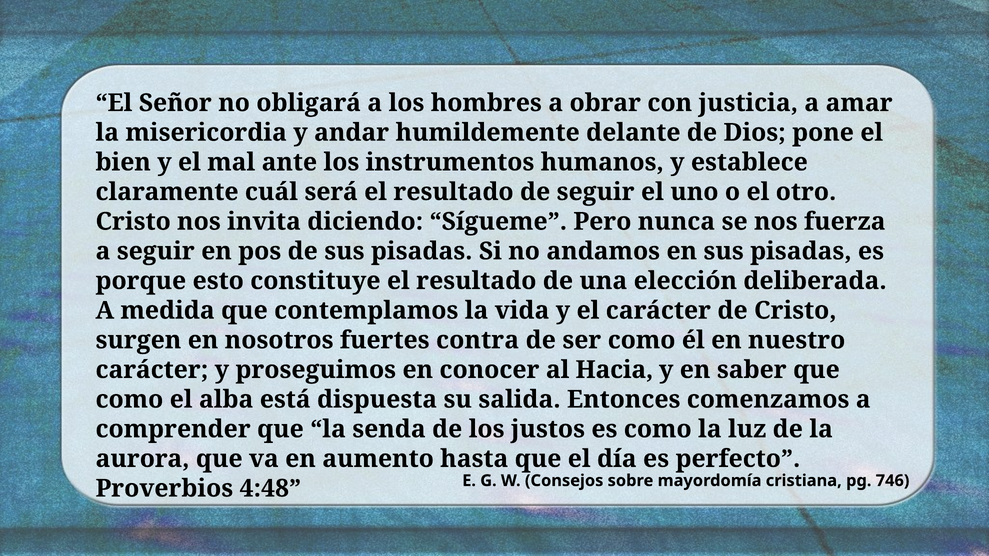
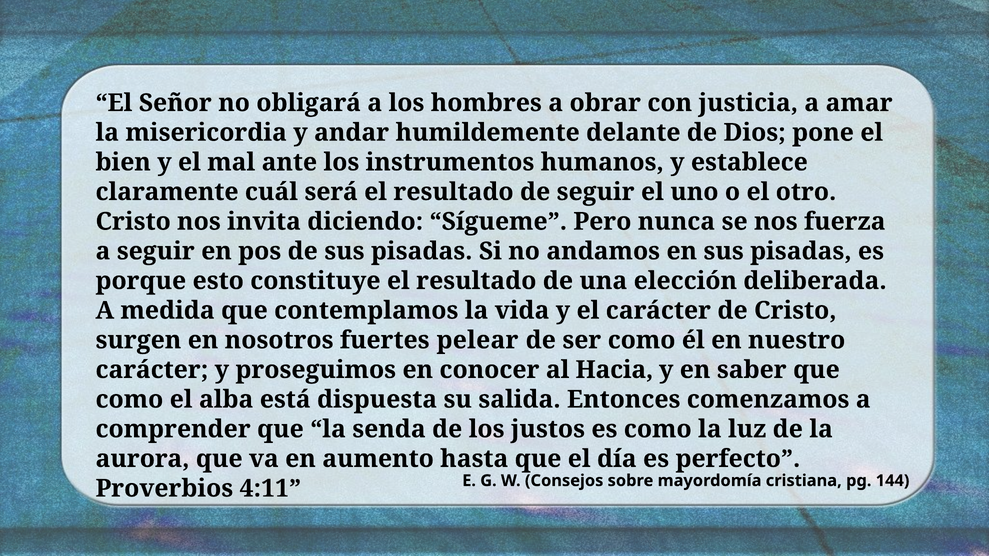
contra: contra -> pelear (478, 340)
4:48: 4:48 -> 4:11 (270, 489)
746: 746 -> 144 (893, 481)
